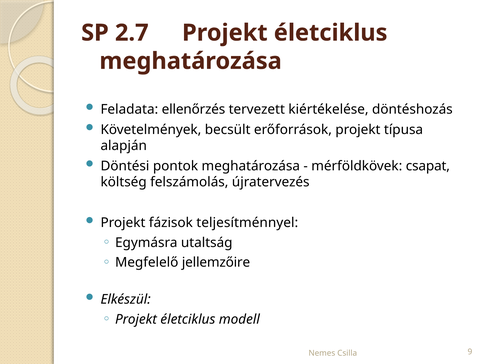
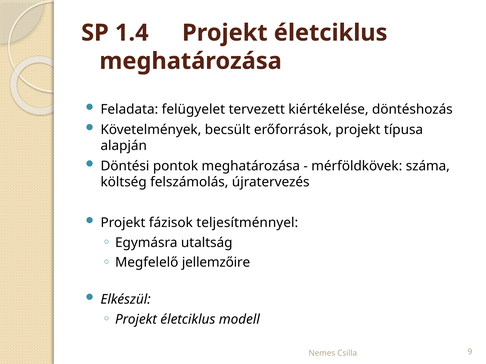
2.7: 2.7 -> 1.4 (132, 33)
ellenőrzés: ellenőrzés -> felügyelet (193, 110)
csapat: csapat -> száma (428, 166)
